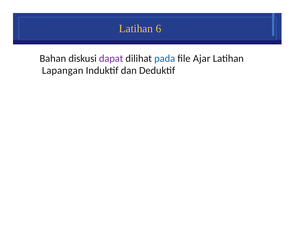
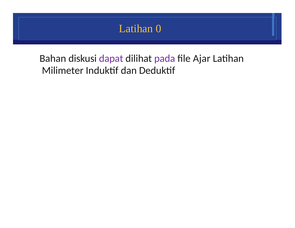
6: 6 -> 0 (158, 29)
pada colour: blue -> purple (165, 58)
Lapangan: Lapangan -> Milimeter (63, 71)
